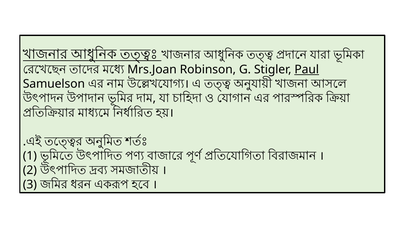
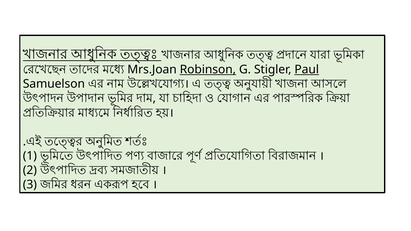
Robinson underline: none -> present (208, 70)
